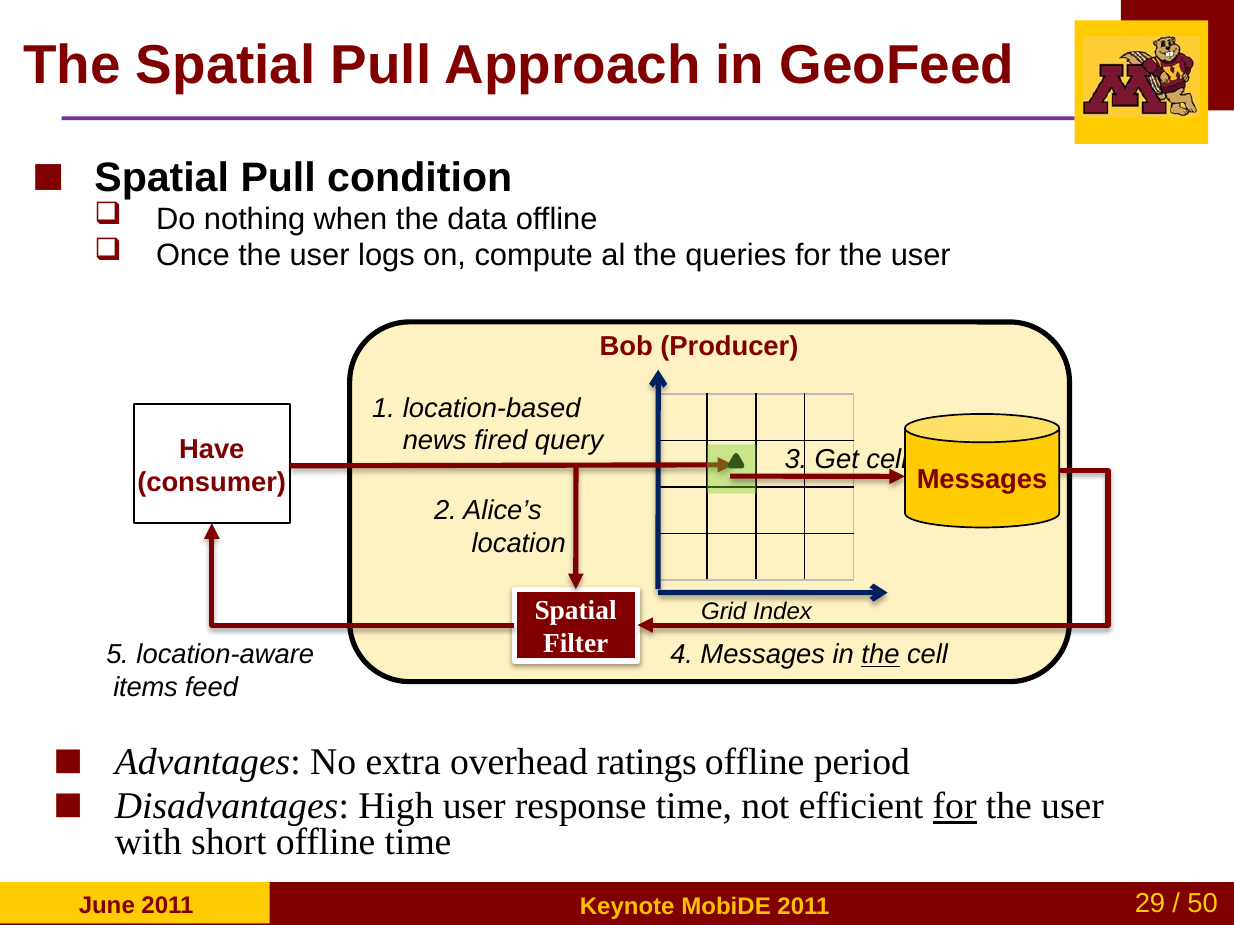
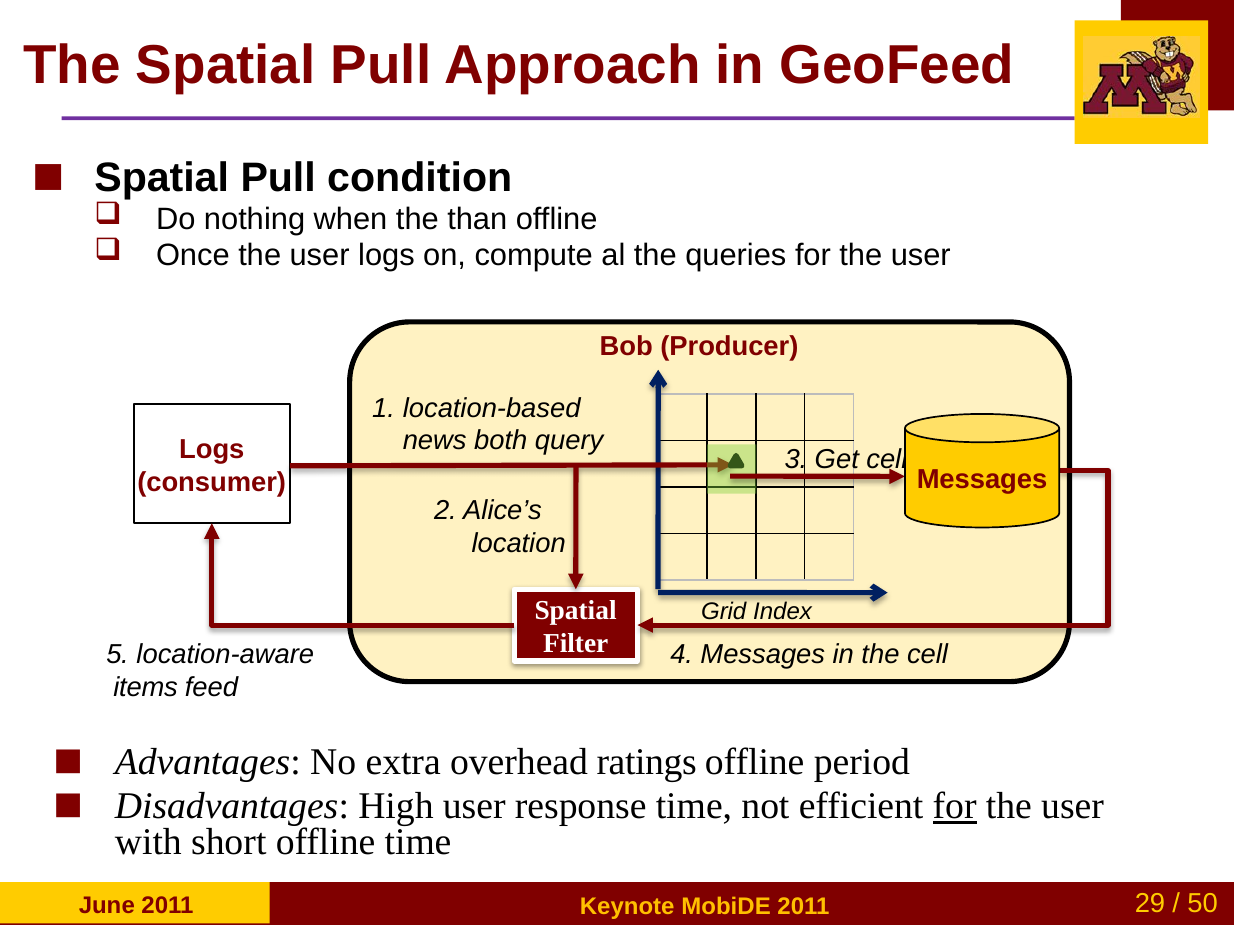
data: data -> than (477, 220)
fired: fired -> both (501, 441)
Have: Have -> Logs (212, 449)
the underline: present -> none (881, 655)
